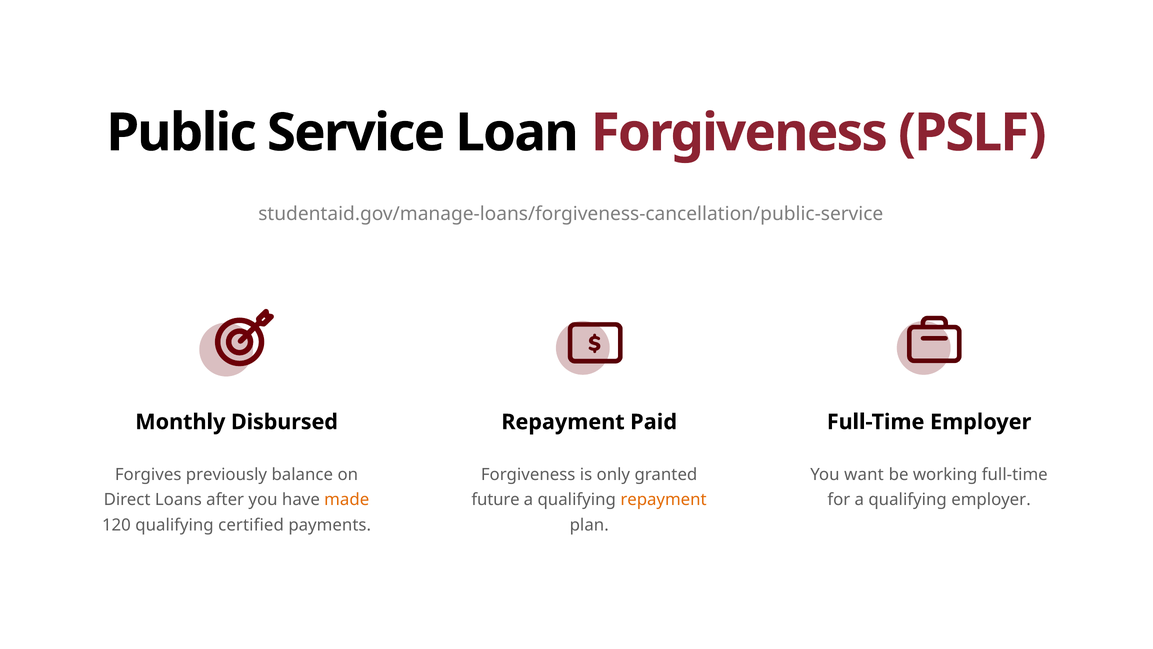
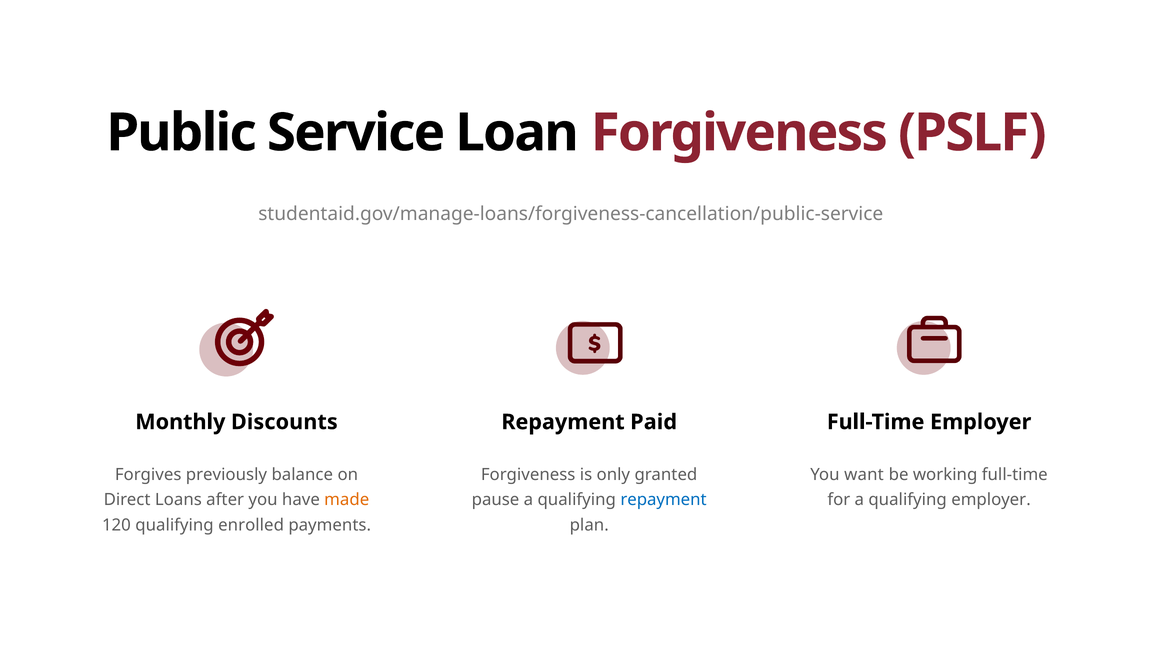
Disbursed: Disbursed -> Discounts (284, 422)
future: future -> pause (496, 499)
repayment colour: orange -> blue (663, 499)
certified: certified -> enrolled (251, 525)
